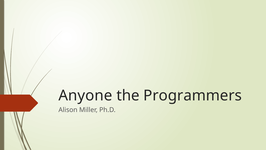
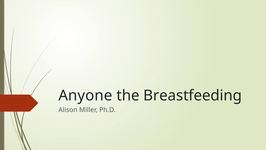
Programmers: Programmers -> Breastfeeding (193, 95)
